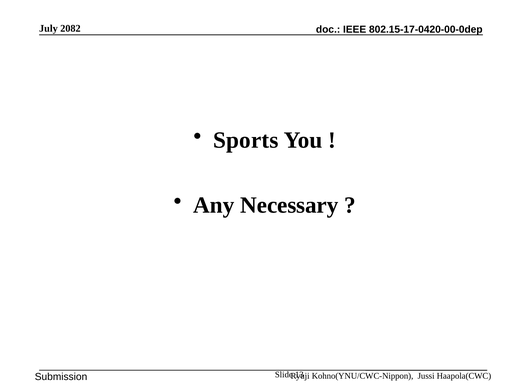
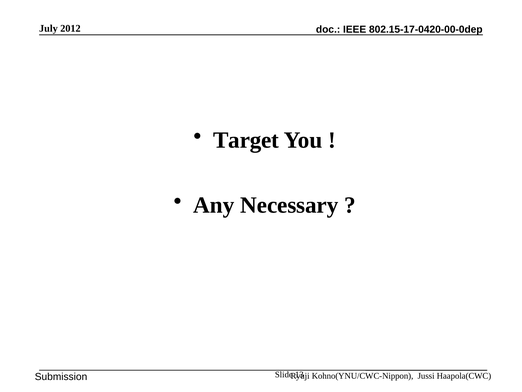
2082: 2082 -> 2012 (70, 28)
Sports: Sports -> Target (246, 140)
